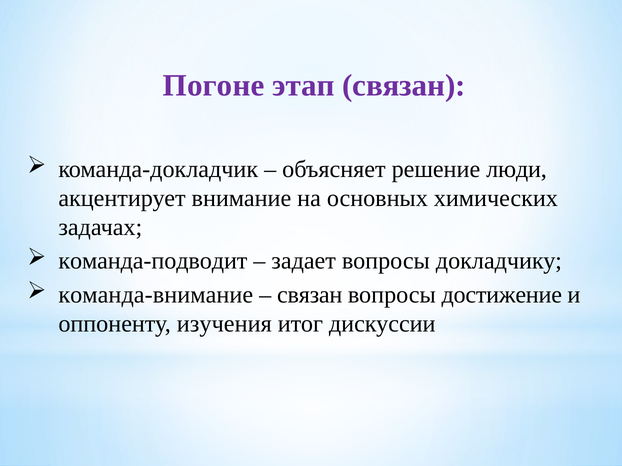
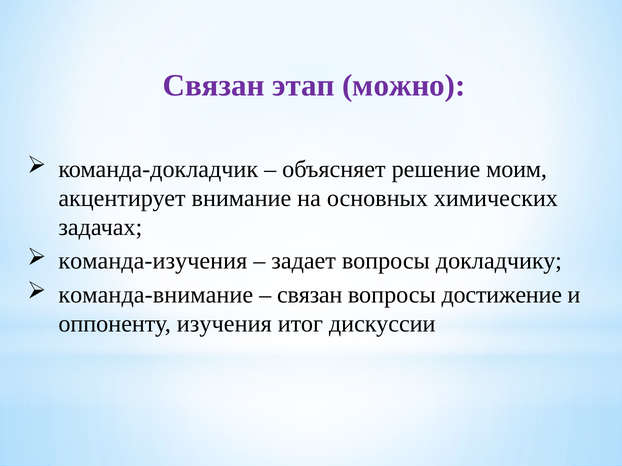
Погоне: Погоне -> Связан (214, 86)
этап связан: связан -> можно (404, 86)
люди: люди -> моим (517, 169)
команда-подводит: команда-подводит -> команда-изучения (153, 261)
